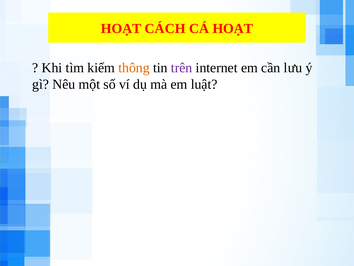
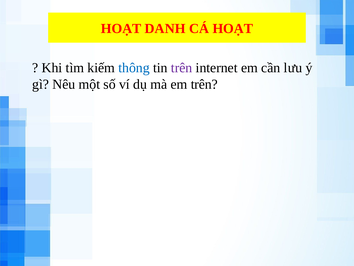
CÁCH: CÁCH -> DANH (165, 29)
thông colour: orange -> blue (134, 68)
em luật: luật -> trên (204, 84)
